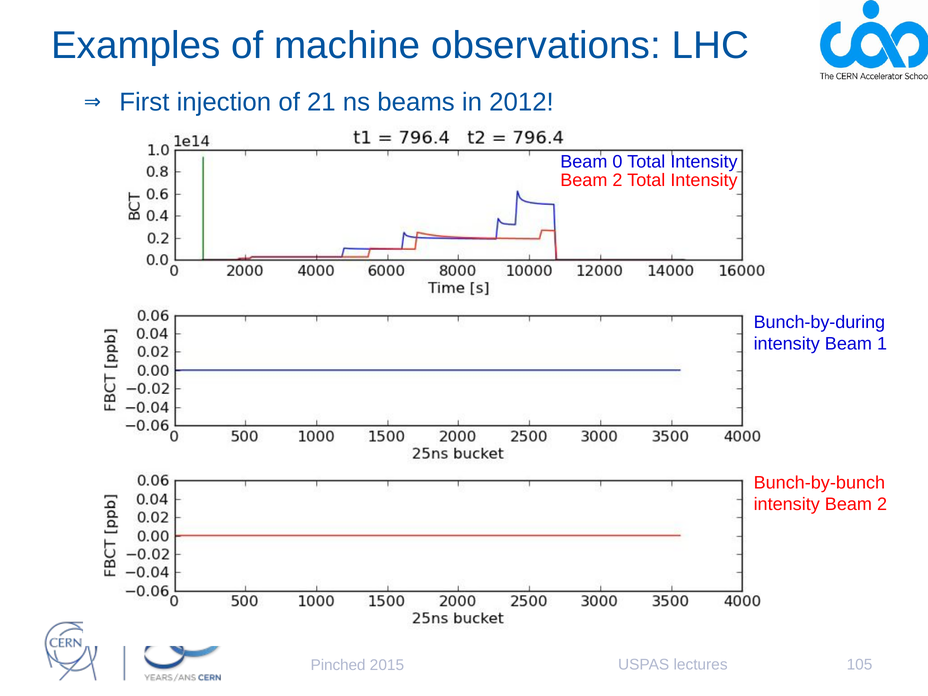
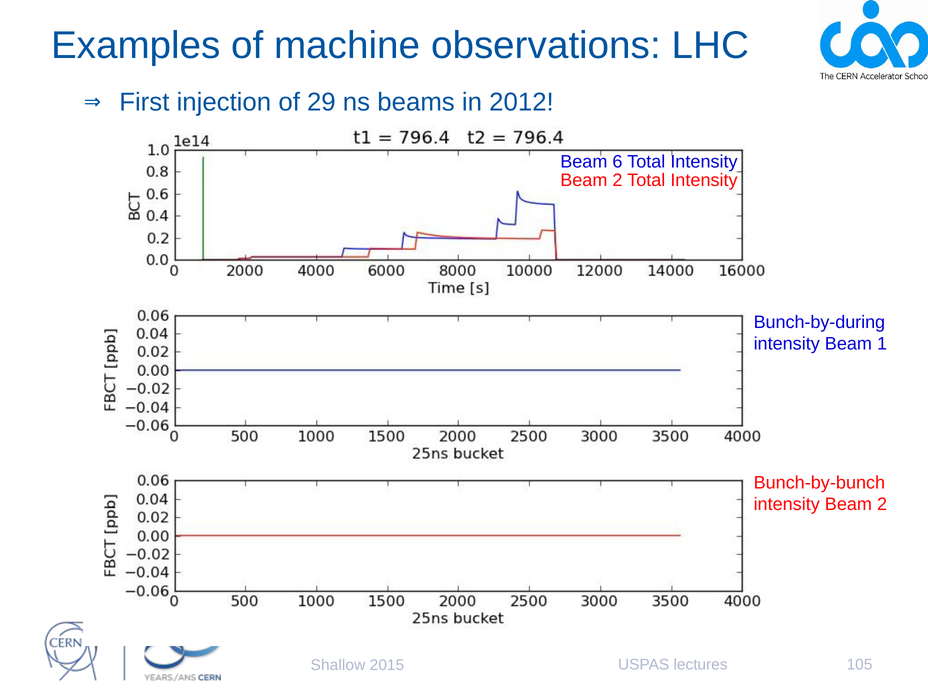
21: 21 -> 29 (321, 102)
0: 0 -> 6 (618, 162)
Pinched: Pinched -> Shallow (338, 665)
